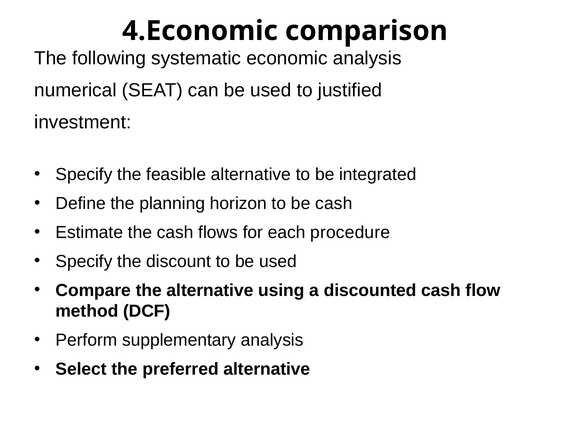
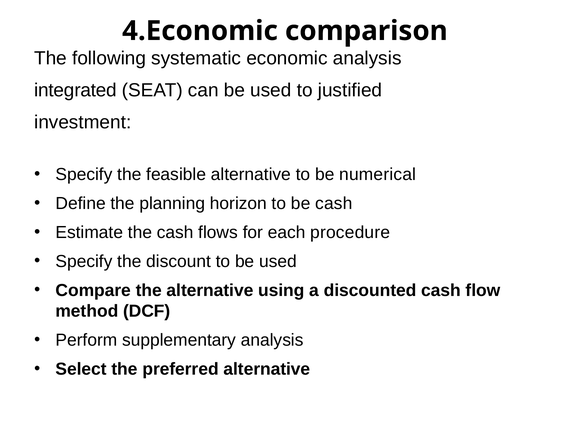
numerical: numerical -> integrated (75, 90)
integrated: integrated -> numerical (378, 175)
